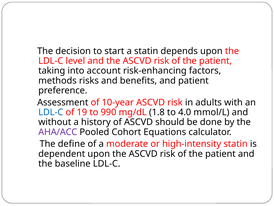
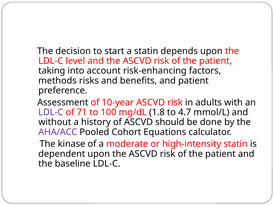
LDL-C colour: blue -> purple (51, 112)
19: 19 -> 71 (82, 112)
990: 990 -> 100 (108, 112)
4.0: 4.0 -> 4.7 (185, 112)
define: define -> kinase (72, 144)
